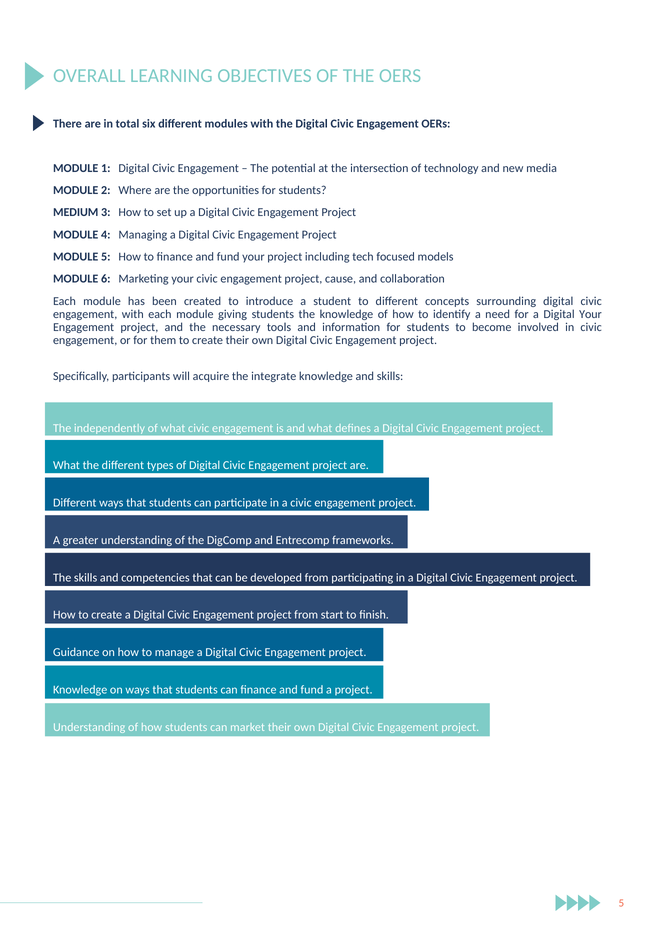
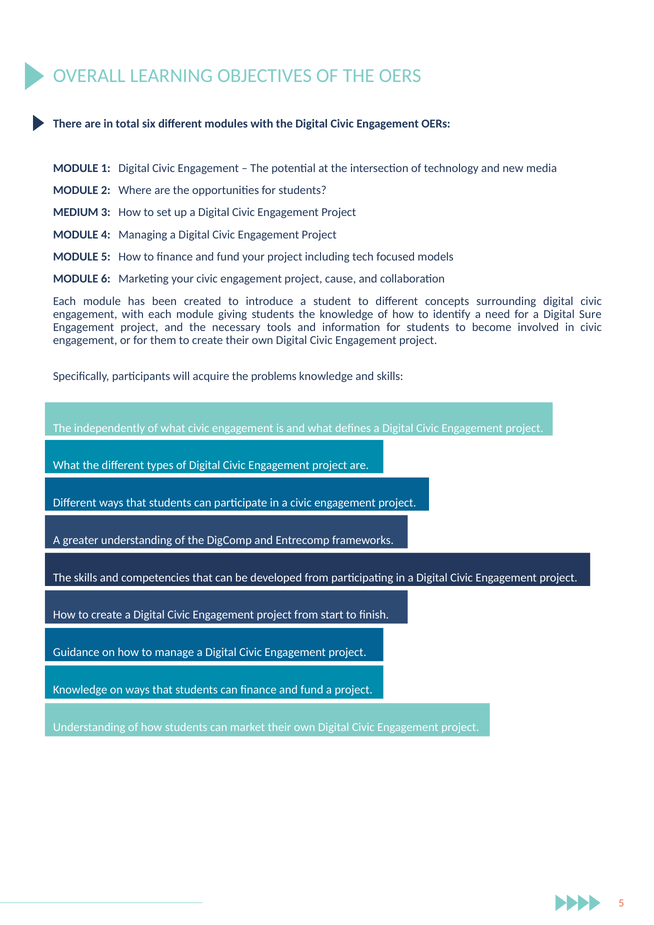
Digital Your: Your -> Sure (590, 314)
integrate: integrate -> problems (274, 376)
